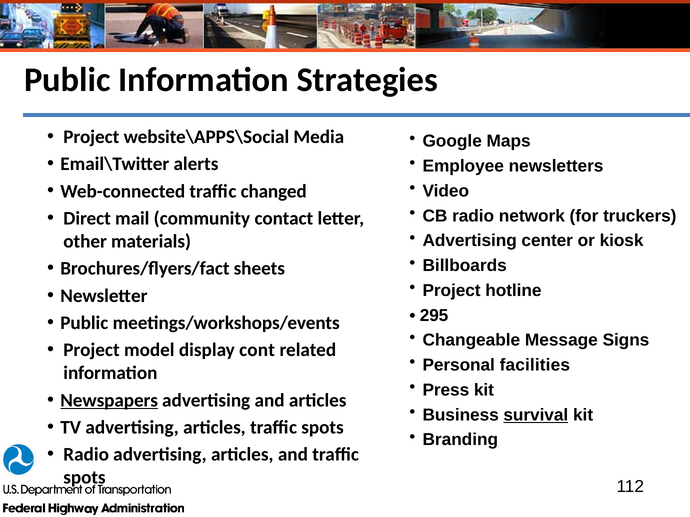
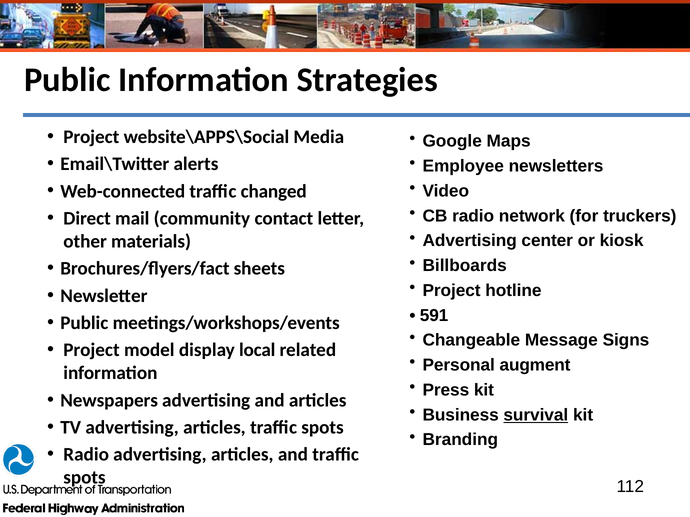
295: 295 -> 591 (434, 316)
cont: cont -> local (257, 350)
facilities: facilities -> augment (535, 365)
Newspapers underline: present -> none (109, 401)
